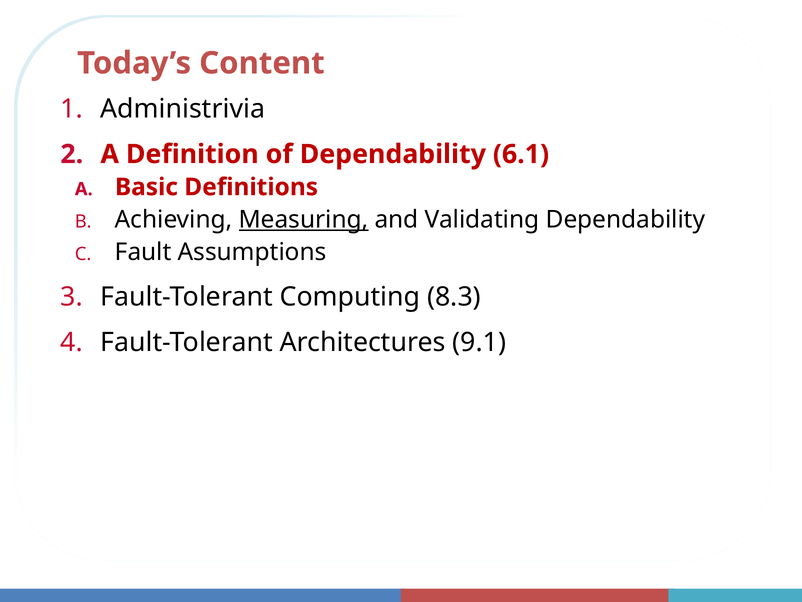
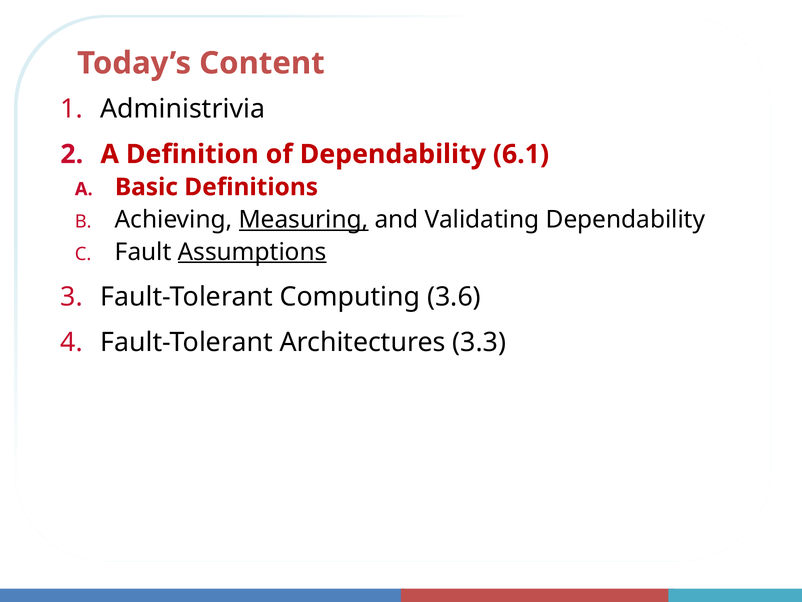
Assumptions underline: none -> present (252, 252)
8.3: 8.3 -> 3.6 (454, 297)
9.1: 9.1 -> 3.3 (479, 342)
